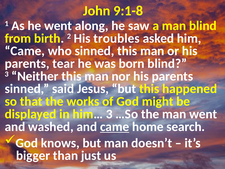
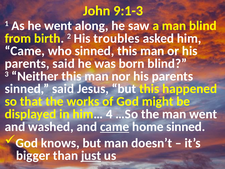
9:1-8: 9:1-8 -> 9:1-3 (128, 11)
parents tear: tear -> said (64, 63)
him… 3: 3 -> 4 (109, 114)
home search: search -> sinned (186, 126)
just underline: none -> present (91, 155)
